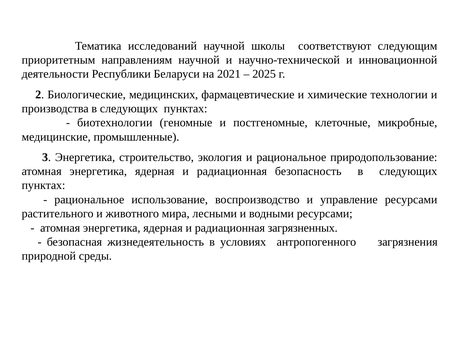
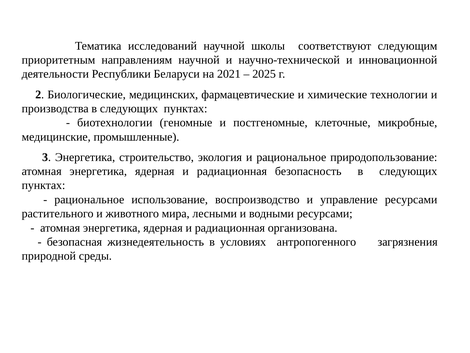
загрязненных: загрязненных -> организована (303, 227)
